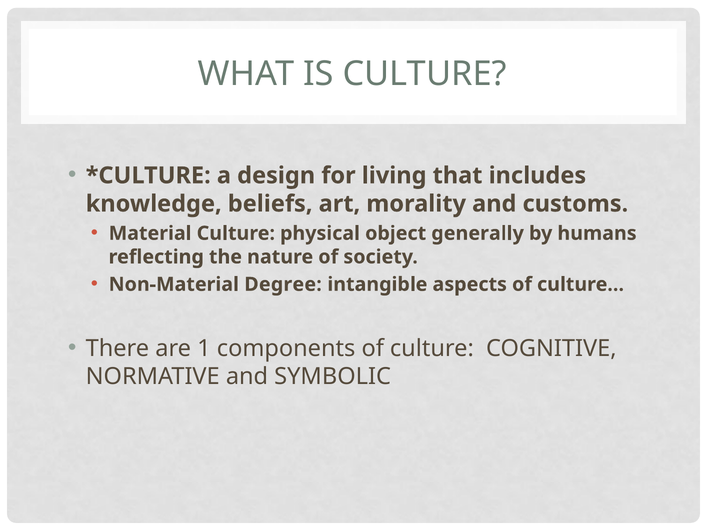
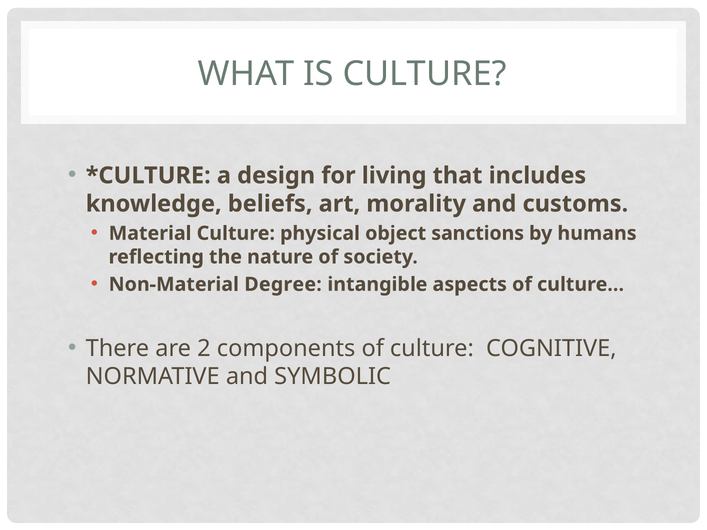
generally: generally -> sanctions (478, 233)
1: 1 -> 2 (204, 348)
